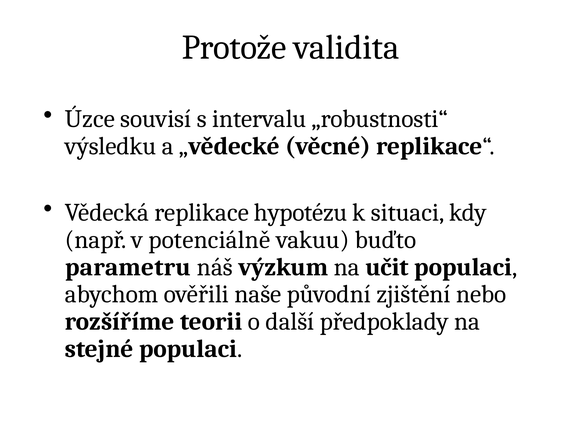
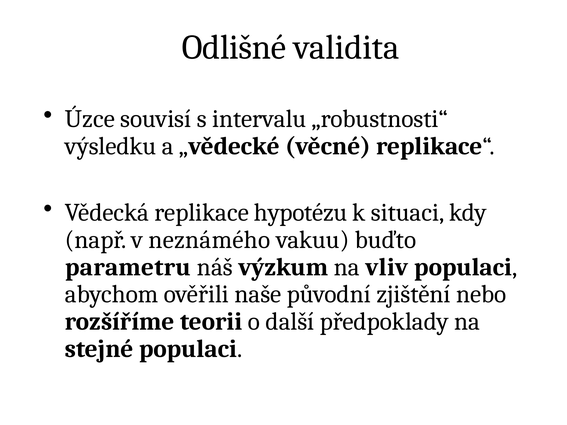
Protože: Protože -> Odlišné (234, 47)
potenciálně: potenciálně -> neznámého (209, 240)
učit: učit -> vliv (387, 267)
